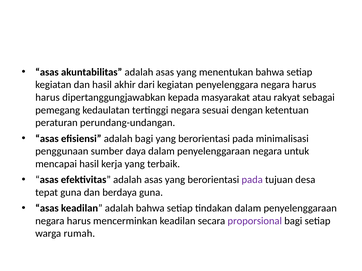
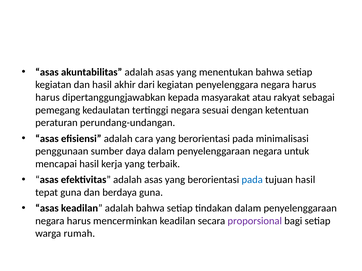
adalah bagi: bagi -> cara (144, 139)
pada colour: purple -> blue (252, 180)
tujuan desa: desa -> hasil (305, 180)
